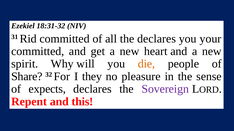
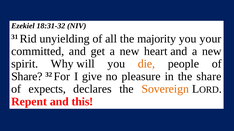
Rid committed: committed -> unyielding (65, 39)
the declares: declares -> majority (157, 39)
they: they -> give (92, 77)
the sense: sense -> share (209, 77)
Sovereign colour: purple -> orange (165, 89)
